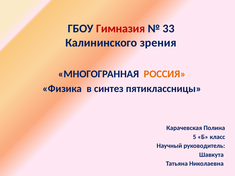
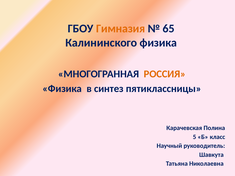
Гимназия colour: red -> orange (121, 29)
33: 33 -> 65 (169, 29)
Калининского зрения: зрения -> физика (158, 43)
